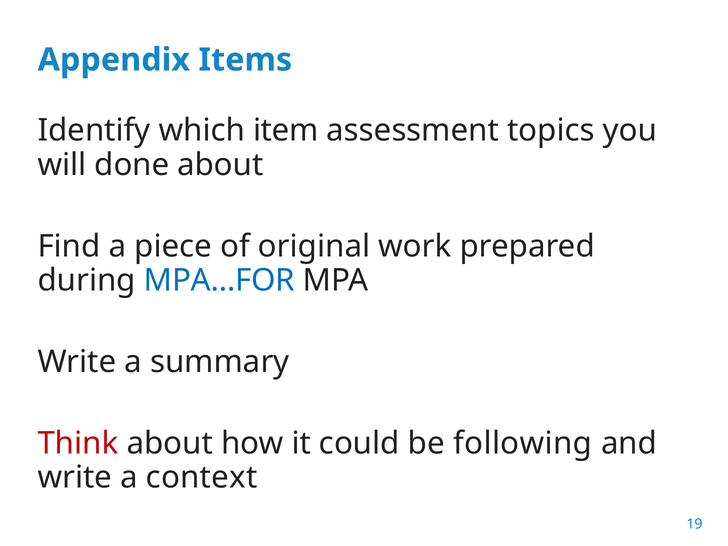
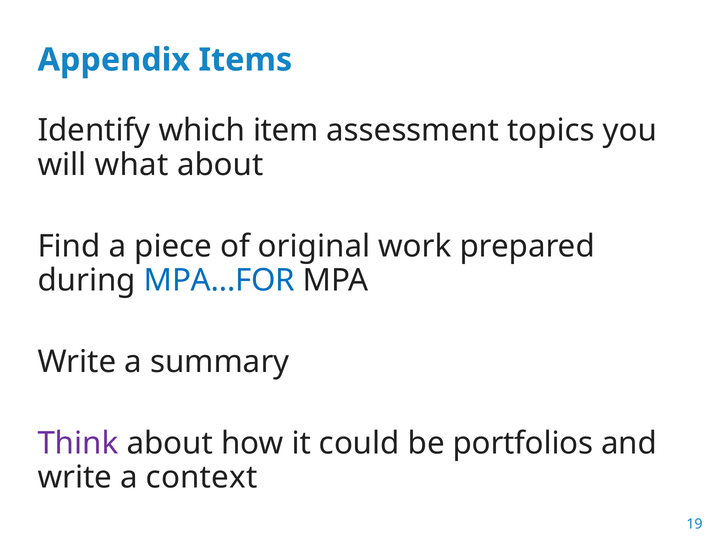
done: done -> what (132, 165)
Think colour: red -> purple (78, 443)
following: following -> portfolios (523, 443)
